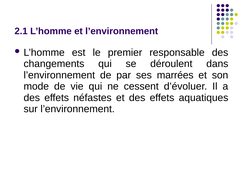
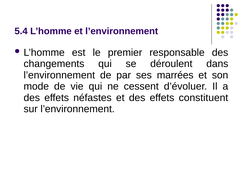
2.1: 2.1 -> 5.4 (21, 31)
aquatiques: aquatiques -> constituent (203, 98)
